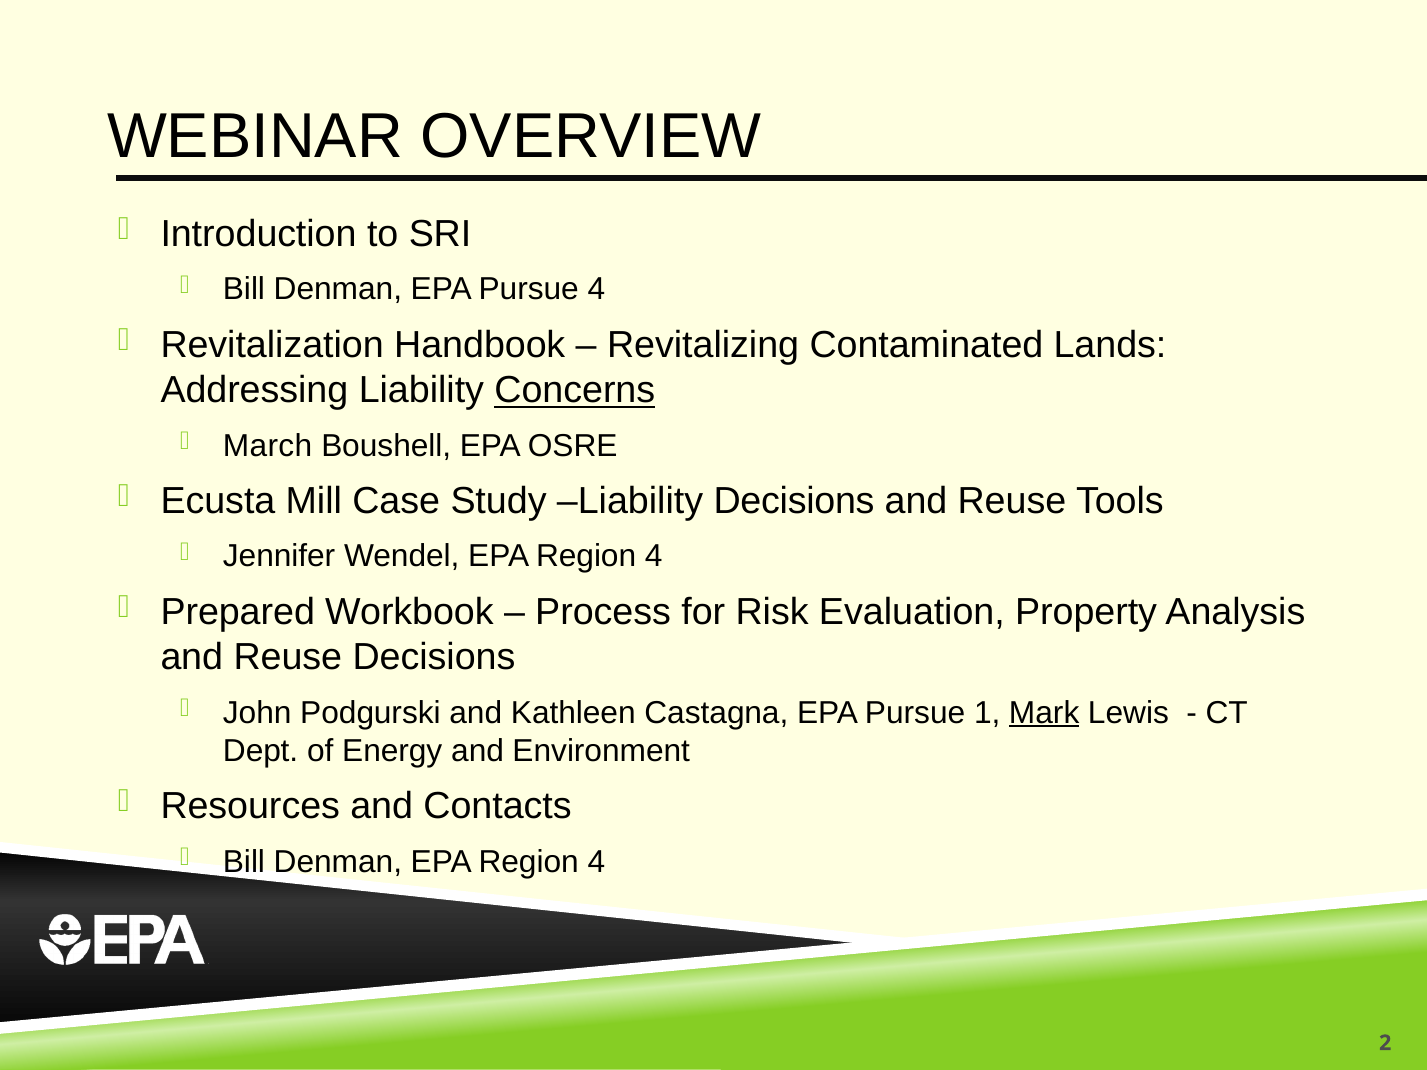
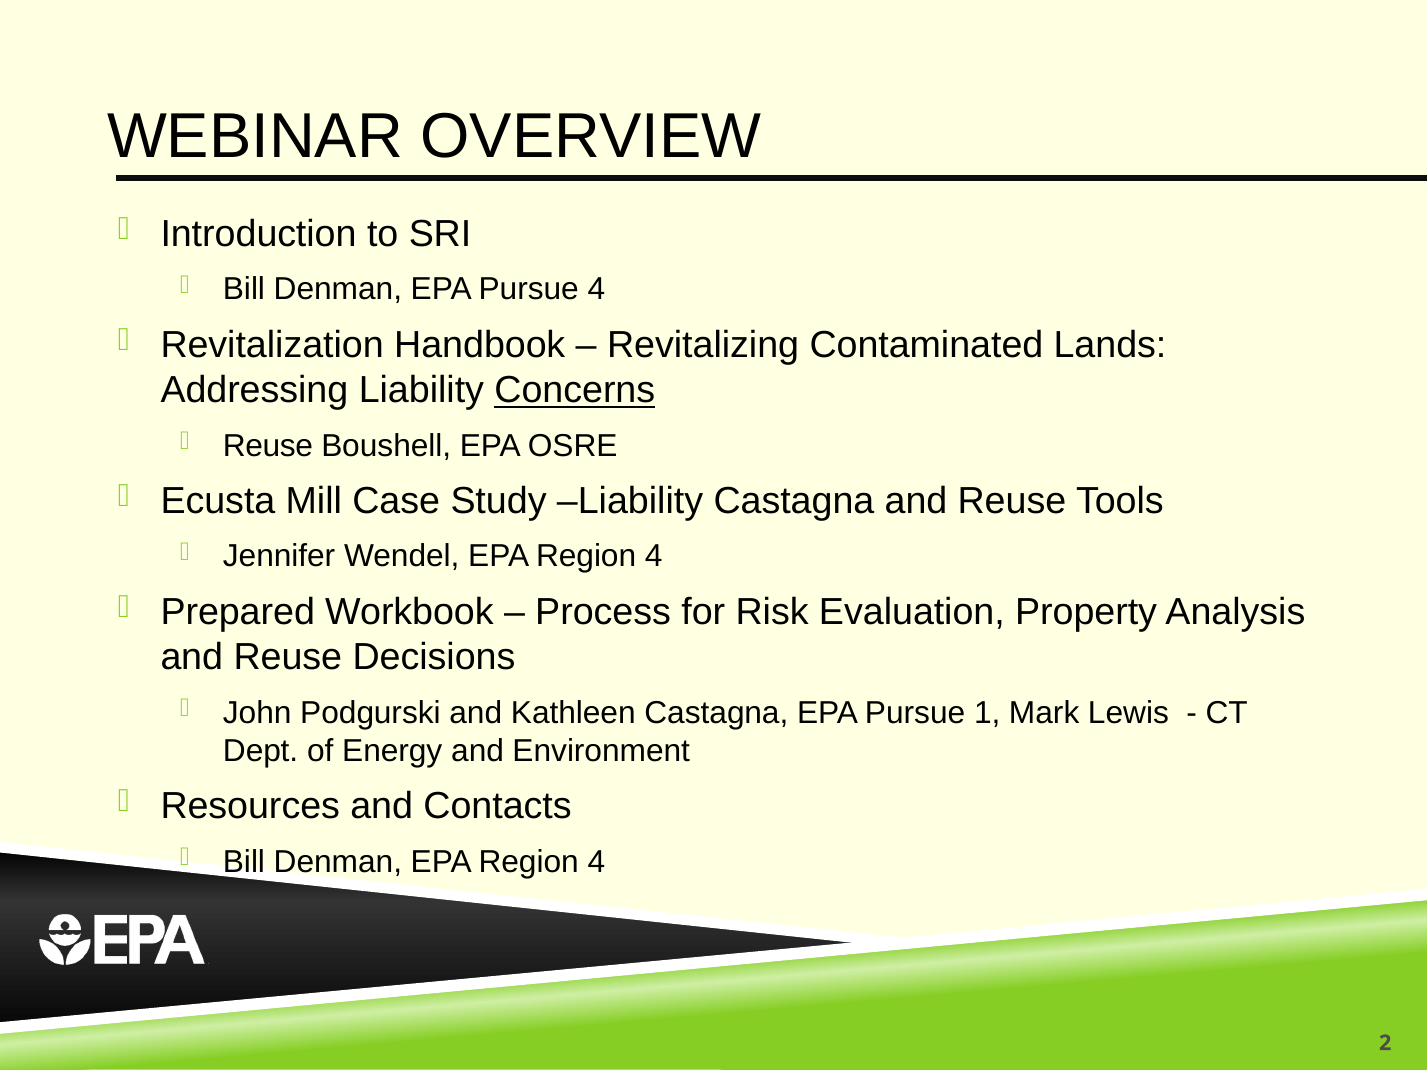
March: March -> Reuse (268, 446)
Liability Decisions: Decisions -> Castagna (794, 502)
Mark underline: present -> none (1044, 713)
